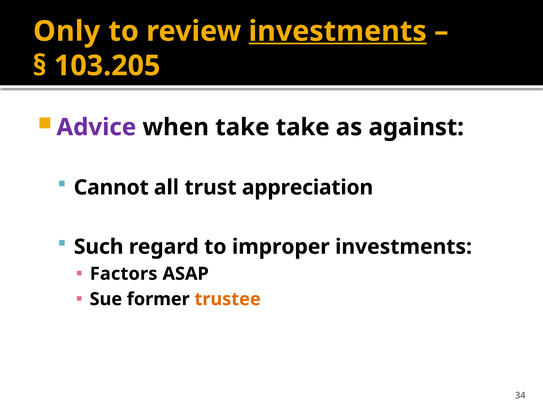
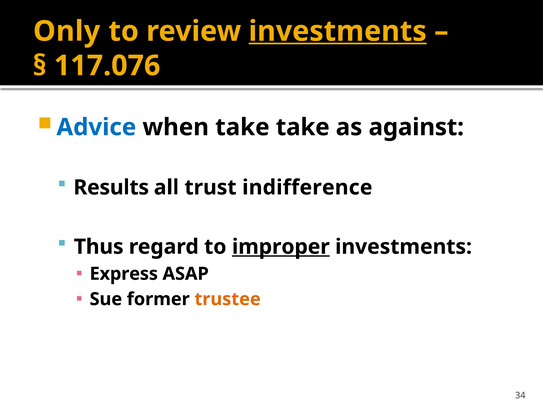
103.205: 103.205 -> 117.076 (107, 66)
Advice colour: purple -> blue (96, 127)
Cannot: Cannot -> Results (111, 187)
appreciation: appreciation -> indifference (307, 187)
Such: Such -> Thus (99, 246)
improper underline: none -> present (281, 246)
Factors: Factors -> Express (124, 273)
